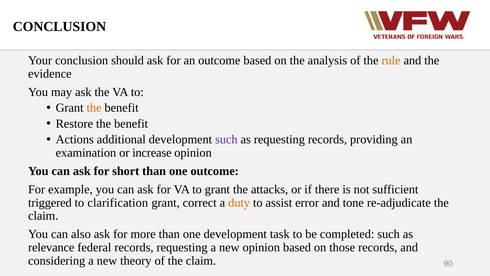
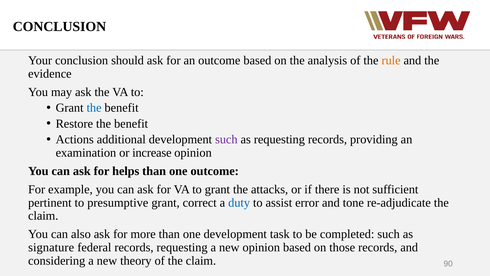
the colour: orange -> blue (94, 108)
short: short -> helps (126, 171)
triggered: triggered -> pertinent (50, 202)
clarification: clarification -> presumptive (118, 202)
duty colour: orange -> blue (239, 202)
relevance: relevance -> signature (51, 247)
